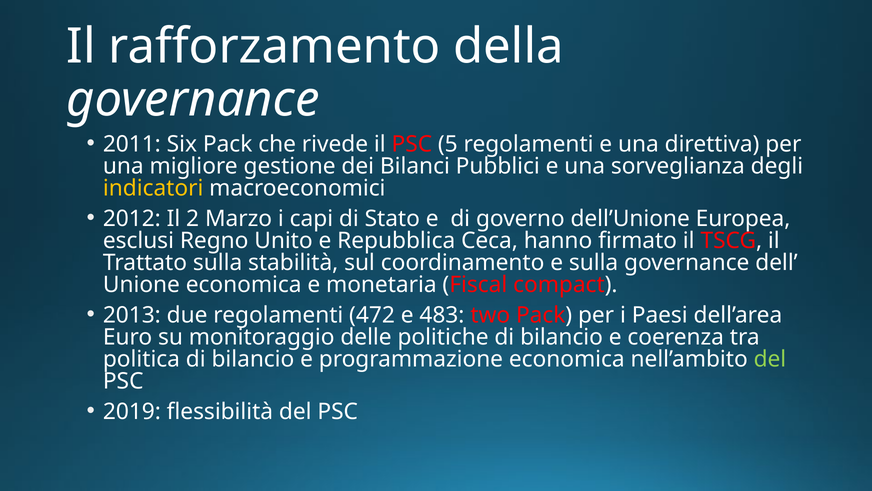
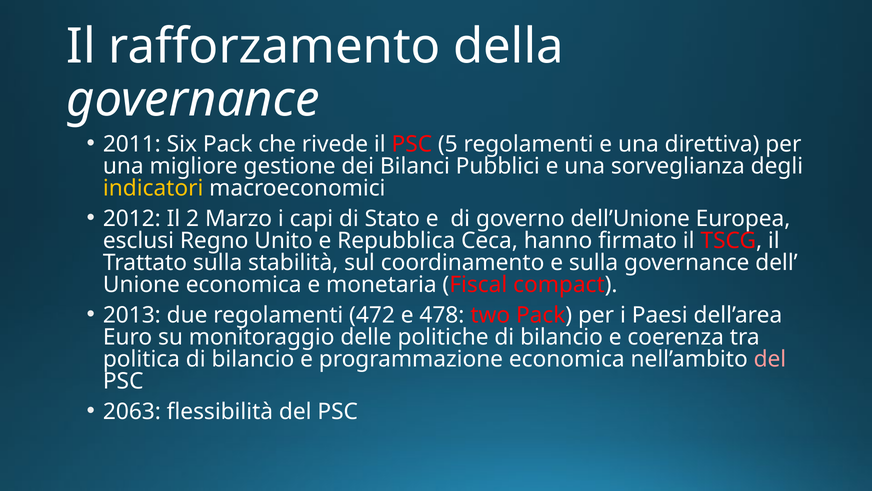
483: 483 -> 478 (442, 315)
del colour: light green -> pink (770, 359)
2019: 2019 -> 2063 (132, 411)
